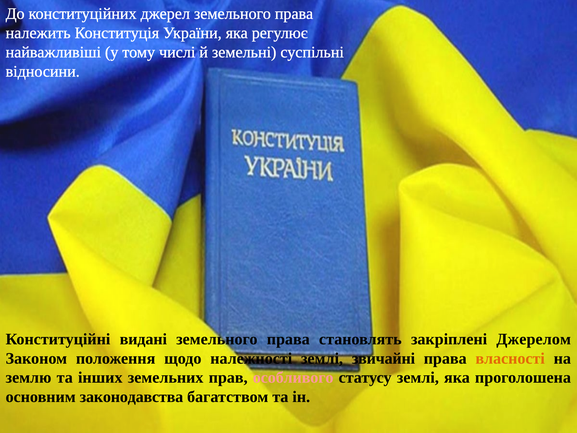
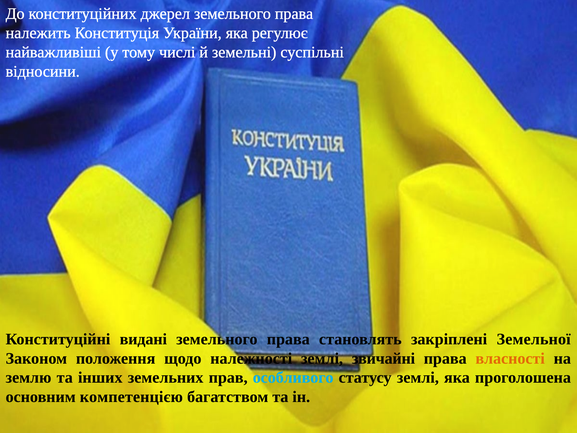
Джерелом: Джерелом -> Земельної (534, 339)
особливого colour: pink -> light blue (293, 377)
законодавства: законодавства -> компетенцією (131, 397)
